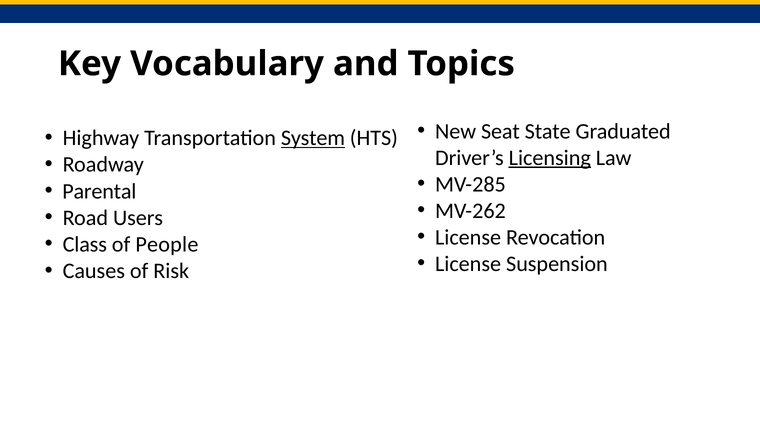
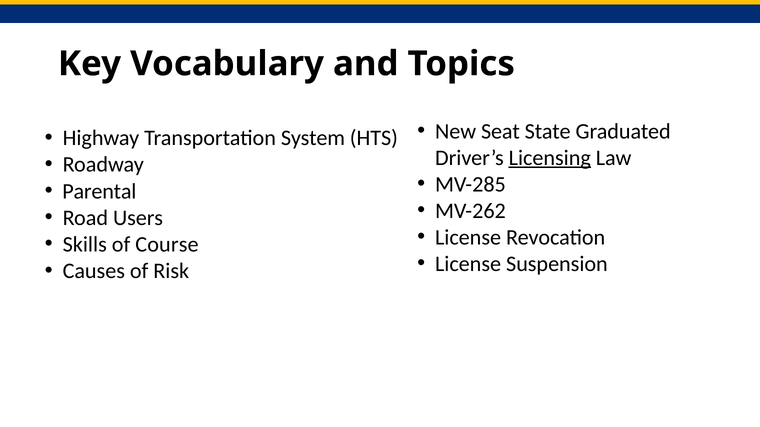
System underline: present -> none (313, 138)
Class: Class -> Skills (85, 245)
People: People -> Course (167, 245)
